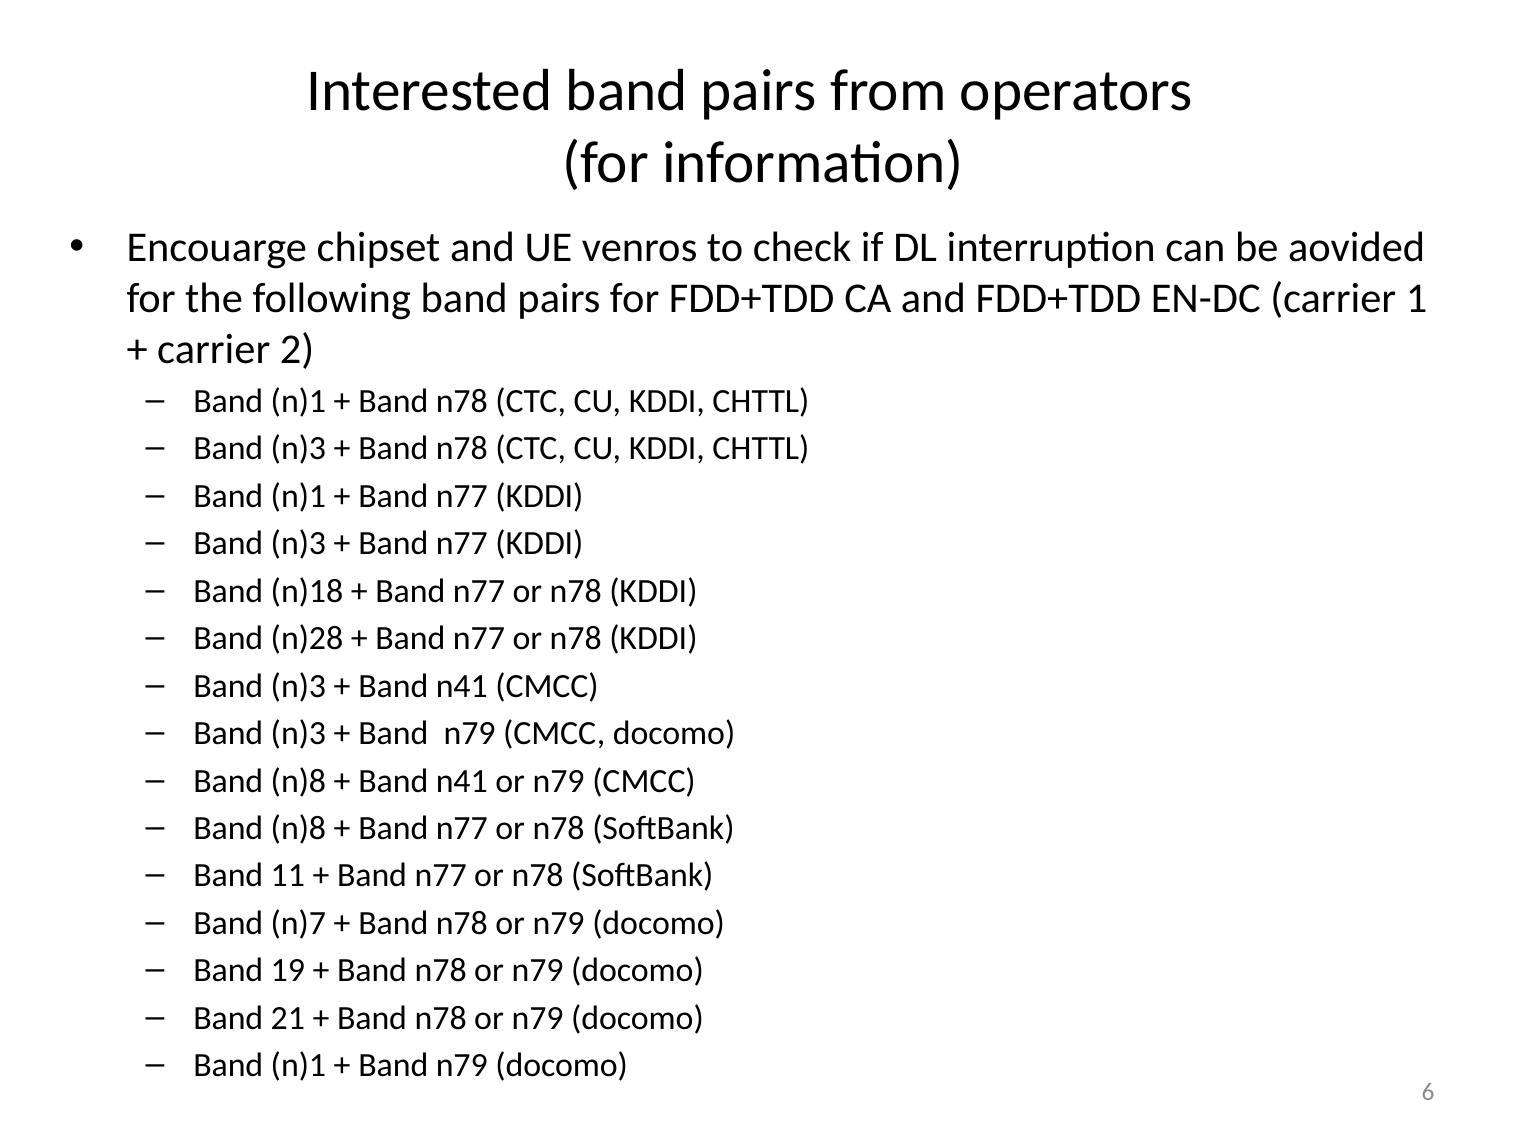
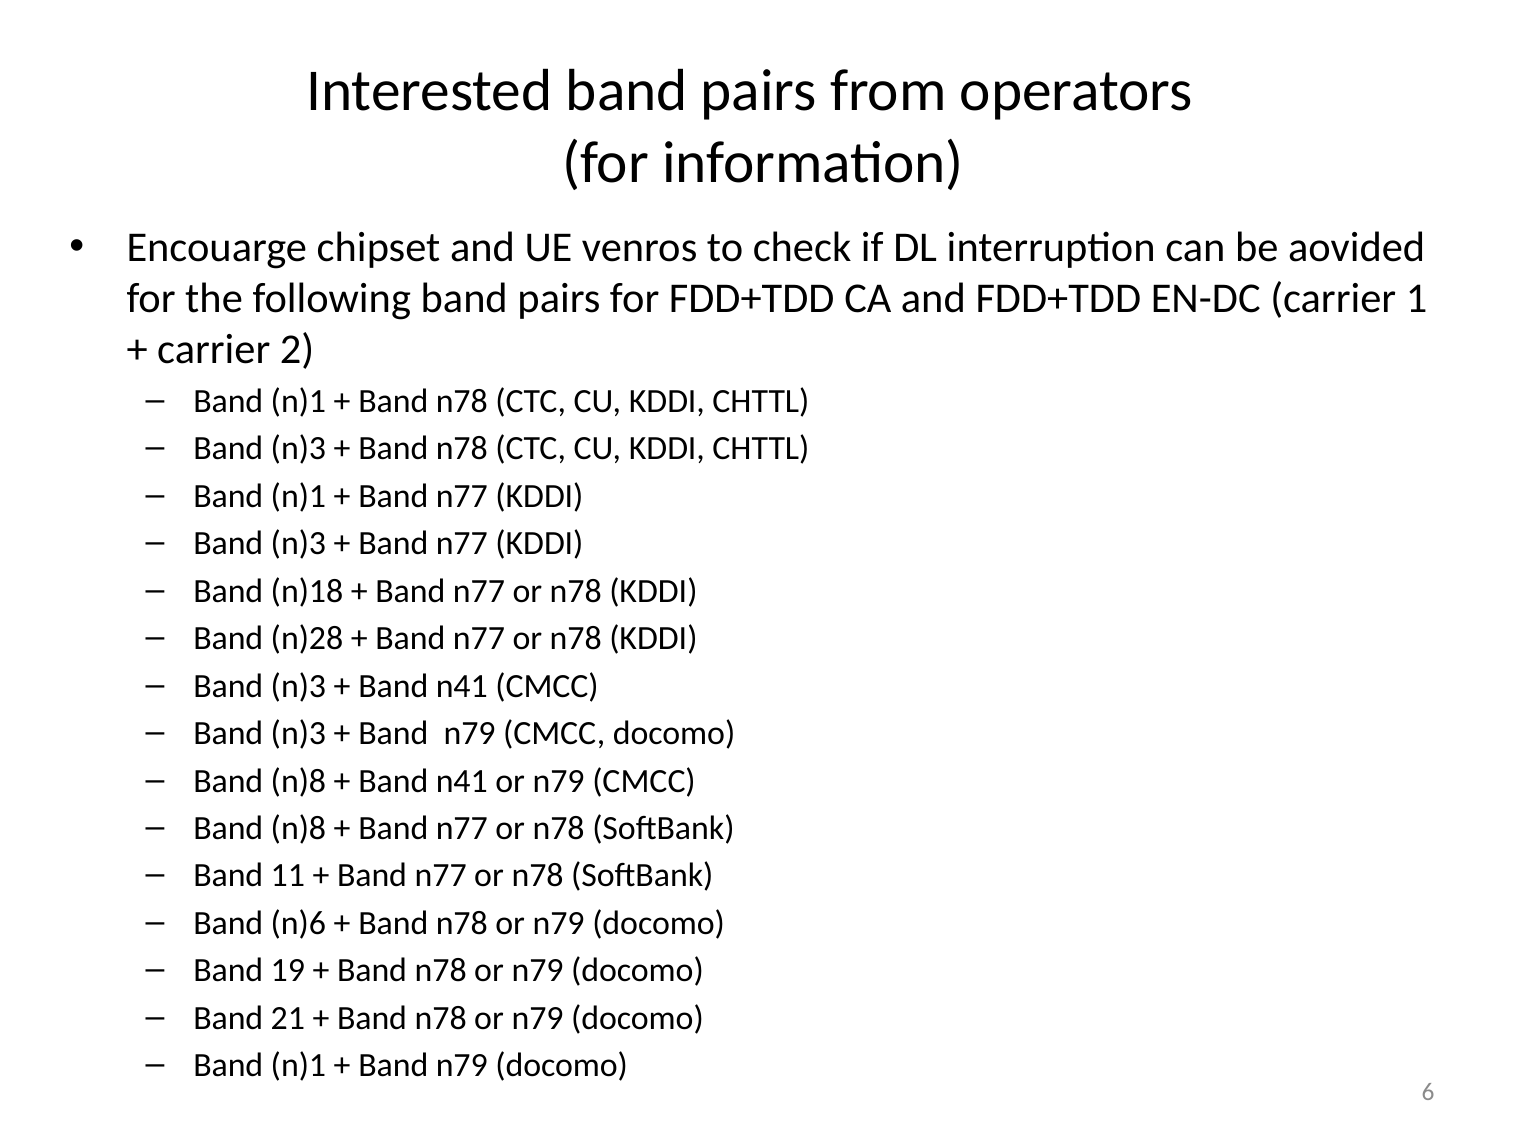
n)7: n)7 -> n)6 (298, 924)
